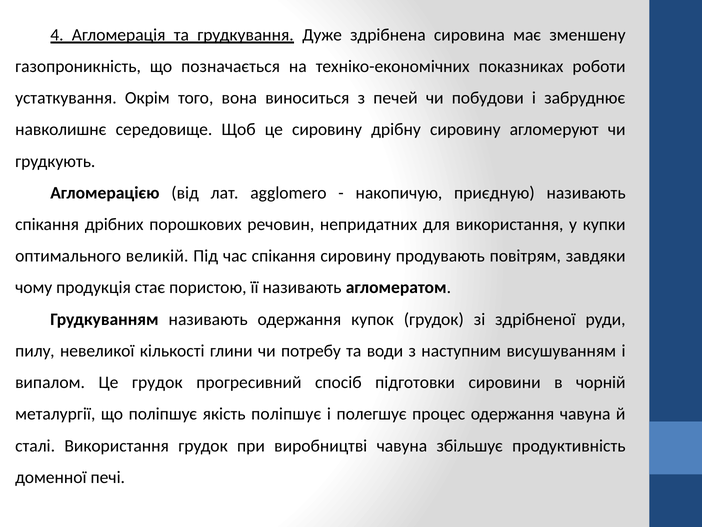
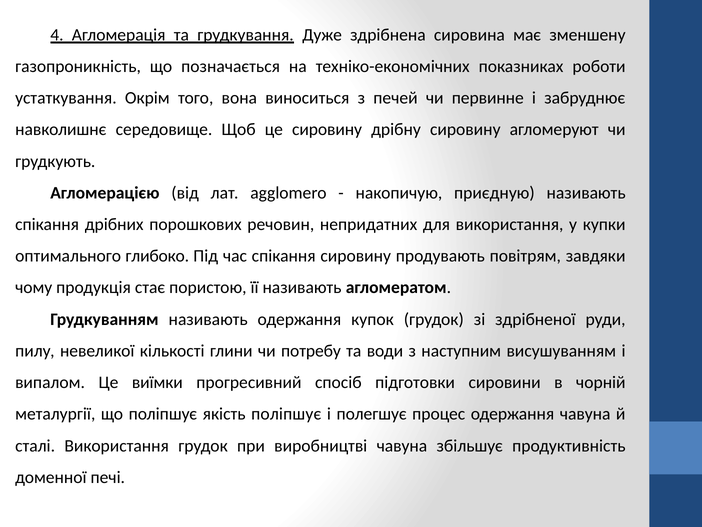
побудови: побудови -> первинне (488, 98)
великій: великій -> глибоко (157, 256)
Це грудок: грудок -> виїмки (157, 382)
